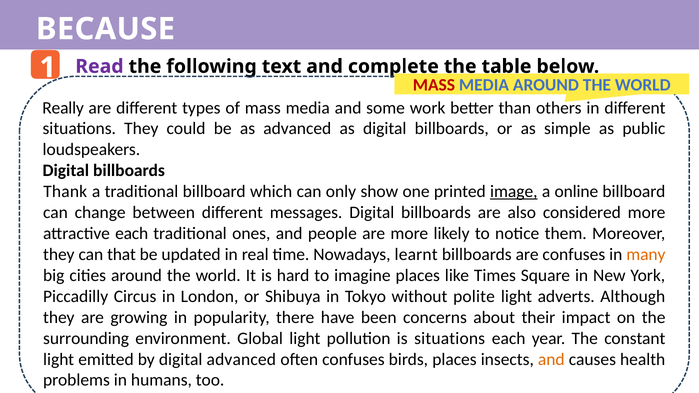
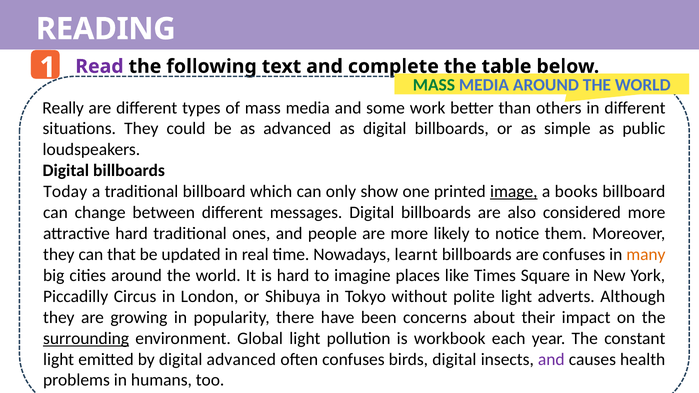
BECAUSE: BECAUSE -> READING (106, 29)
MASS colour: red -> green (434, 85)
Thank: Thank -> Today (65, 192)
online: online -> books (576, 192)
attractive each: each -> hard (132, 234)
surrounding underline: none -> present (86, 338)
is situations: situations -> workbook (450, 338)
birds places: places -> digital (454, 359)
and colour: orange -> purple (551, 359)
